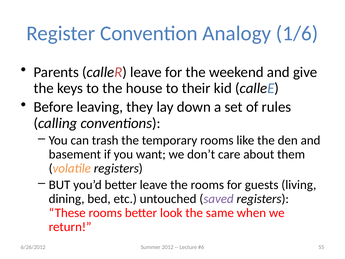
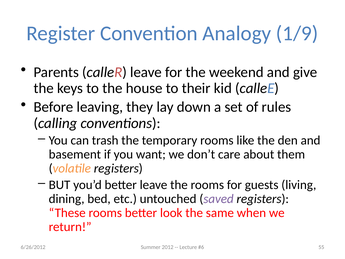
1/6: 1/6 -> 1/9 (297, 33)
